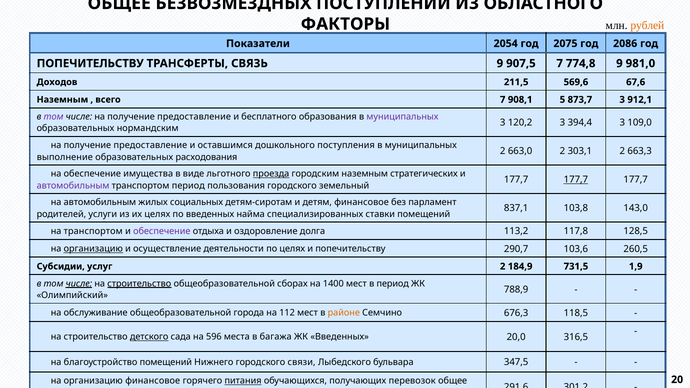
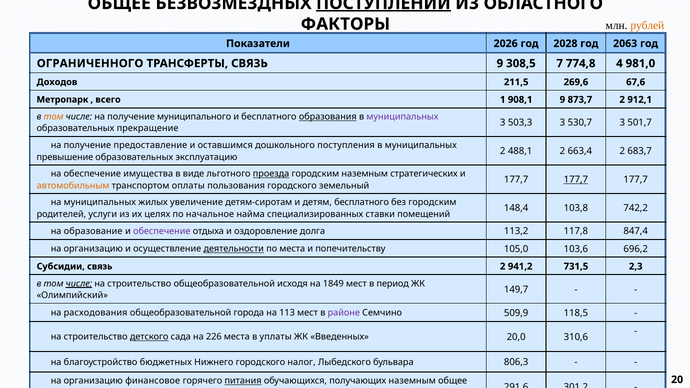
ПОСТУПЛЕНИЙ underline: none -> present (383, 3)
2054: 2054 -> 2026 (506, 44)
2075: 2075 -> 2028 (565, 44)
2086: 2086 -> 2063 (625, 44)
ПОПЕЧИТЕЛЬСТВУ: ПОПЕЧИТЕЛЬСТВУ -> ОГРАНИЧЕННОГО (90, 63)
907,5: 907,5 -> 308,5 (521, 63)
774,8 9: 9 -> 4 (619, 63)
569,6: 569,6 -> 269,6 (576, 82)
Наземным: Наземным -> Метропарк (62, 100)
всего 7: 7 -> 1 (503, 100)
908,1 5: 5 -> 9 (562, 100)
873,7 3: 3 -> 2 (622, 100)
том colour: purple -> orange (54, 117)
числе на получение предоставление: предоставление -> муниципального (194, 117)
образования underline: none -> present (328, 117)
120,2: 120,2 -> 503,3 (520, 123)
394,4: 394,4 -> 530,7 (580, 123)
109,0: 109,0 -> 501,7 (640, 123)
нормандским: нормандским -> прекращение (148, 129)
663,0: 663,0 -> 488,1 (520, 151)
303,1: 303,1 -> 663,4 (580, 151)
663,3: 663,3 -> 683,7 (640, 151)
выполнение: выполнение -> превышение (65, 157)
расходования: расходования -> эксплуатацию (206, 157)
автомобильным colour: purple -> orange (73, 186)
транспортом период: период -> оплаты (188, 186)
на автомобильным: автомобильным -> муниципальных (100, 202)
социальных: социальных -> увеличение (197, 202)
детям финансовое: финансовое -> бесплатного (362, 202)
без парламент: парламент -> городским (432, 202)
837,1: 837,1 -> 148,4 (516, 208)
143,0: 143,0 -> 742,2 (636, 208)
по введенных: введенных -> начальное (210, 214)
на транспортом: транспортом -> образование (93, 231)
128,5: 128,5 -> 847,4 (636, 231)
организацию underline: present -> none (93, 249)
деятельности underline: none -> present (234, 249)
по целях: целях -> места (292, 249)
290,7: 290,7 -> 105,0 (516, 249)
260,5: 260,5 -> 696,2 (636, 249)
Субсидии услуг: услуг -> связь (100, 266)
184,9: 184,9 -> 941,2 (520, 267)
1,9: 1,9 -> 2,3 (636, 267)
строительство underline: present -> none (139, 284)
сборах: сборах -> исходя (292, 284)
1400: 1400 -> 1849 (333, 284)
788,9: 788,9 -> 149,7 (516, 290)
обслуживание: обслуживание -> расходования (96, 313)
112: 112 -> 113 (287, 313)
районе colour: orange -> purple (344, 313)
676,3: 676,3 -> 509,9 (516, 313)
596: 596 -> 226 (214, 337)
в багажа: багажа -> уплаты (276, 337)
316,5: 316,5 -> 310,6 (576, 337)
благоустройство помещений: помещений -> бюджетных (166, 362)
связи: связи -> налог (302, 362)
347,5: 347,5 -> 806,3 (516, 362)
получающих перевозок: перевозок -> наземным (412, 381)
